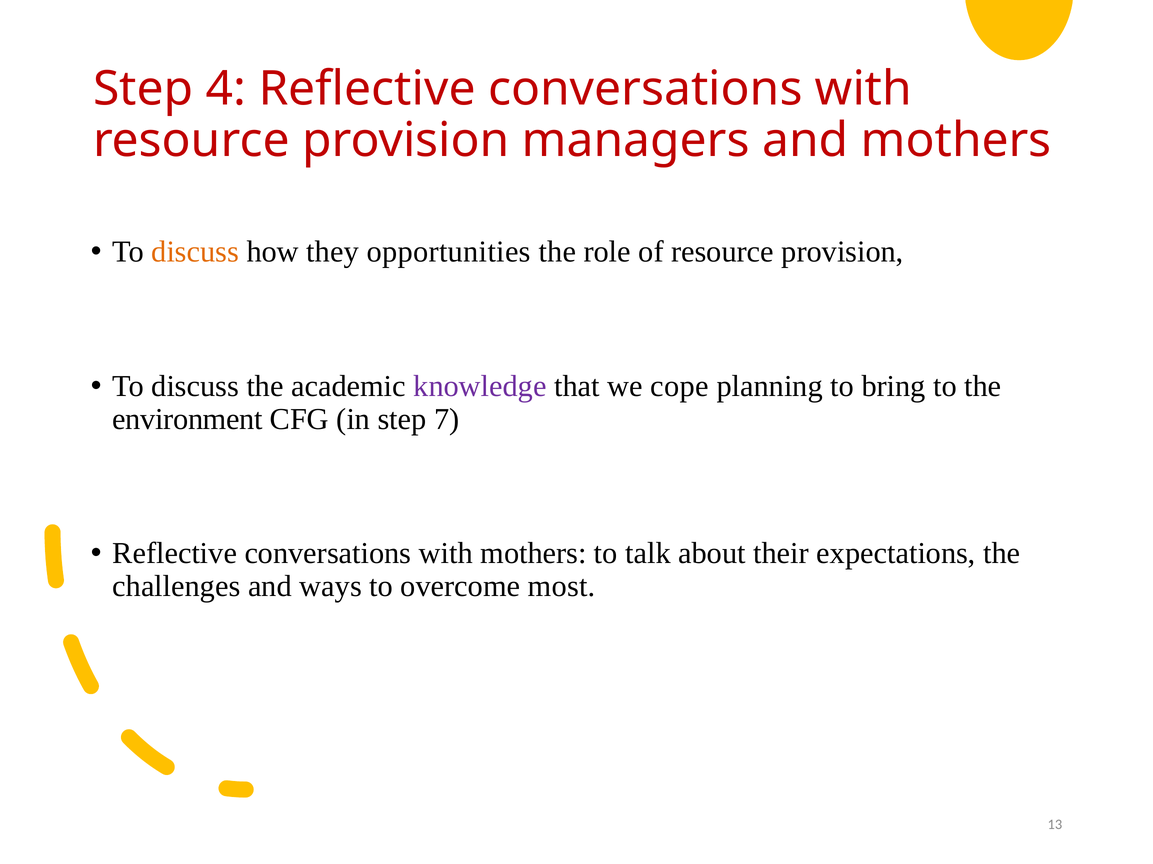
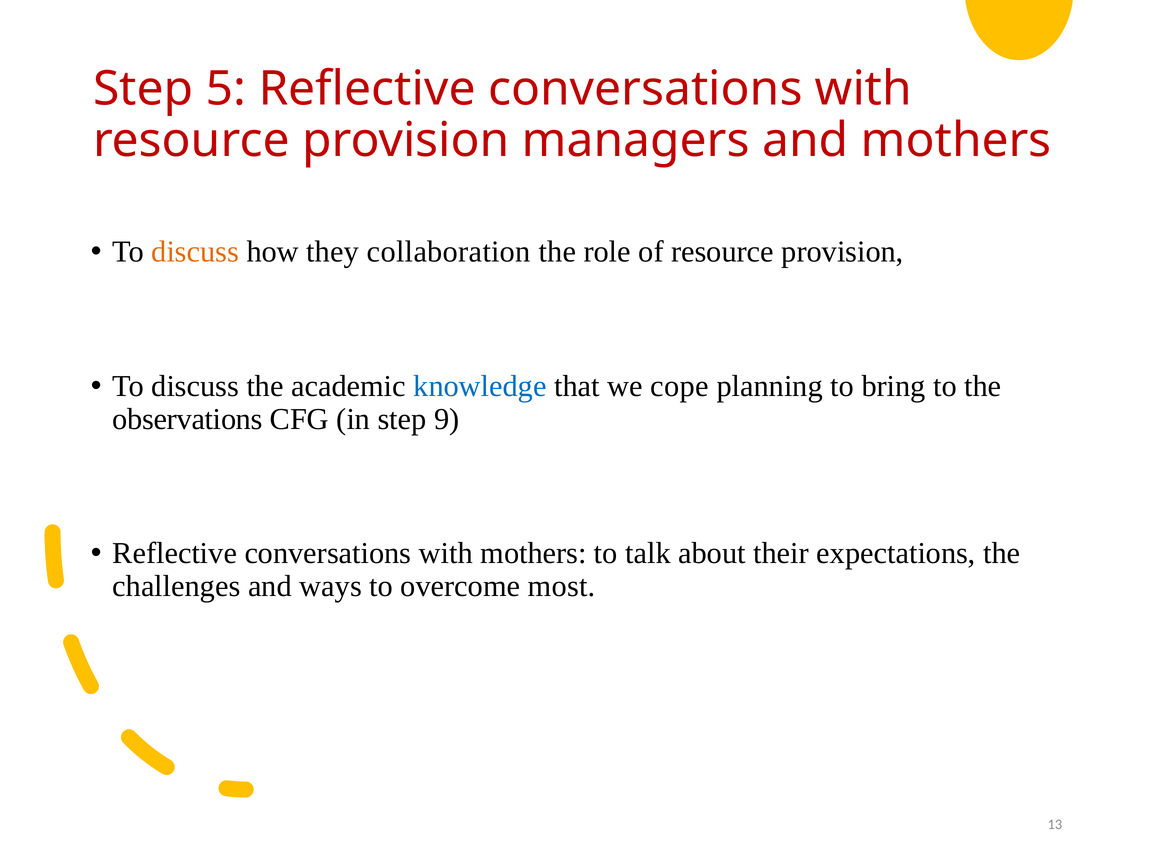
4: 4 -> 5 (226, 89)
opportunities: opportunities -> collaboration (449, 252)
knowledge colour: purple -> blue (480, 387)
environment: environment -> observations (188, 419)
7: 7 -> 9 (447, 419)
